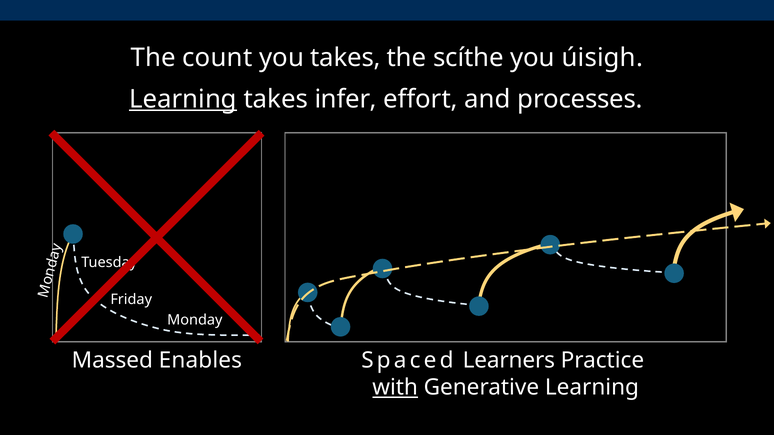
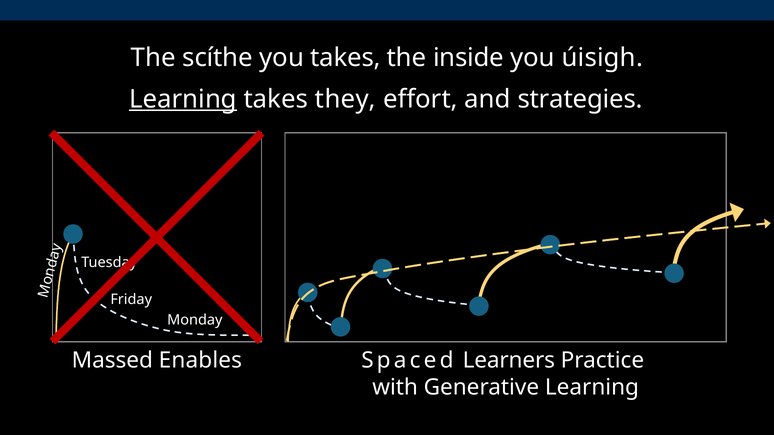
count: count -> scíthe (218, 58)
scíthe: scíthe -> inside (468, 58)
infer: infer -> they (345, 99)
processes: processes -> strategies (580, 99)
with underline: present -> none (395, 388)
